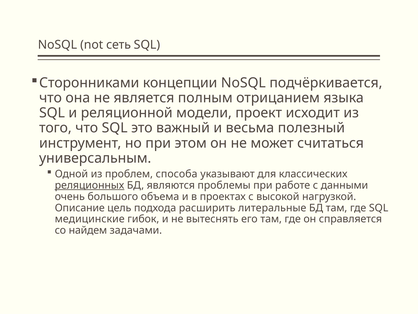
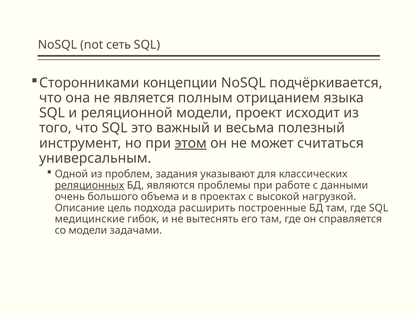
этом underline: none -> present (191, 143)
способа: способа -> задания (177, 174)
литеральные: литеральные -> построенные (272, 208)
со найдем: найдем -> модели (88, 230)
